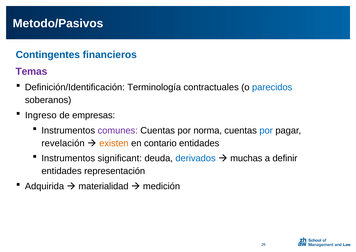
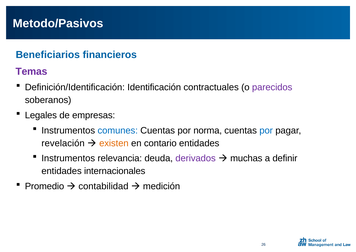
Contingentes: Contingentes -> Beneficiarios (48, 55)
Terminología: Terminología -> Identificación (154, 87)
parecidos colour: blue -> purple (272, 87)
Ingreso: Ingreso -> Legales (41, 115)
comunes colour: purple -> blue (118, 130)
significant: significant -> relevancia (120, 158)
derivados colour: blue -> purple (196, 158)
representación: representación -> internacionales (115, 171)
Adquirida: Adquirida -> Promedio (45, 186)
materialidad: materialidad -> contabilidad (103, 186)
